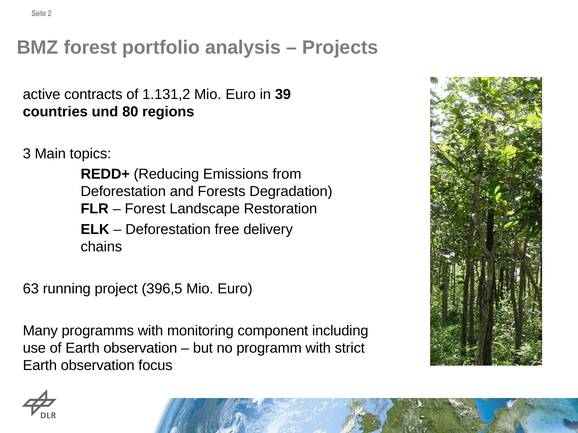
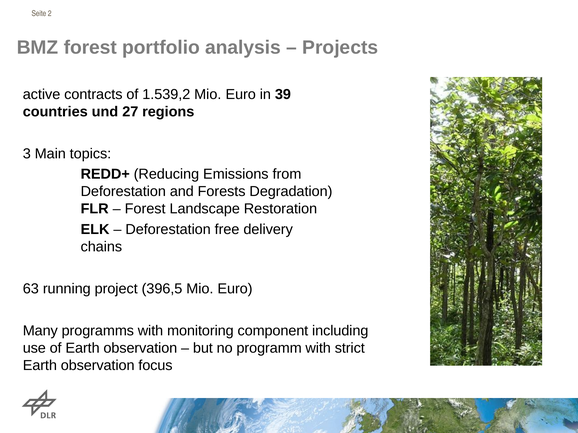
1.131,2: 1.131,2 -> 1.539,2 (166, 94)
80: 80 -> 27 (130, 112)
